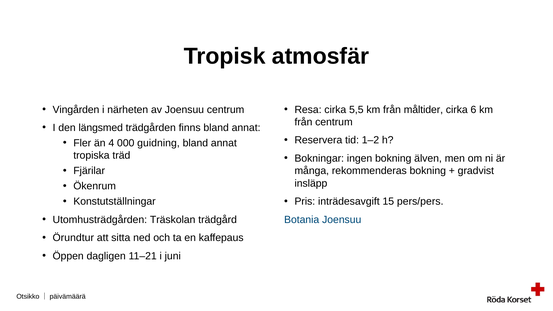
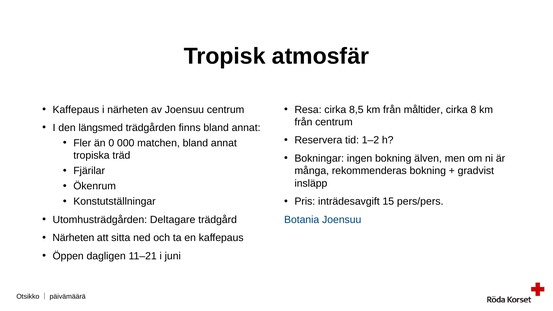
Vingården: Vingården -> Kaffepaus (76, 110)
5,5: 5,5 -> 8,5 (356, 110)
6: 6 -> 8 (473, 110)
4: 4 -> 0 (111, 143)
guidning: guidning -> matchen (159, 143)
Träskolan: Träskolan -> Deltagare (173, 220)
Örundtur: Örundtur -> Närheten (73, 238)
